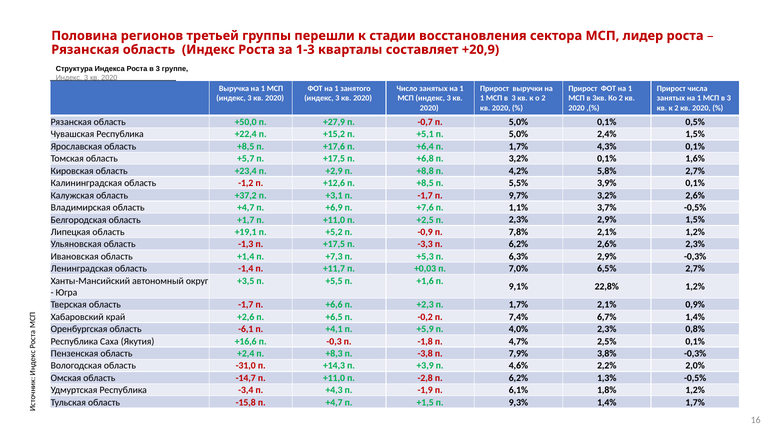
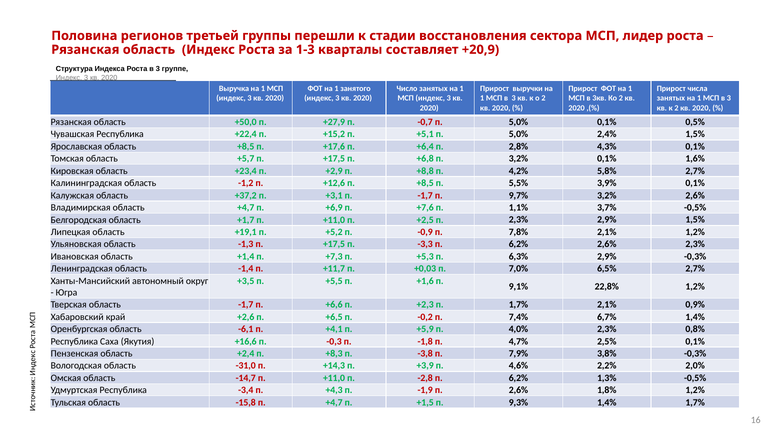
+6,4 п 1,7%: 1,7% -> 2,8% (518, 147)
п 6,1%: 6,1% -> 2,6% (518, 391)
